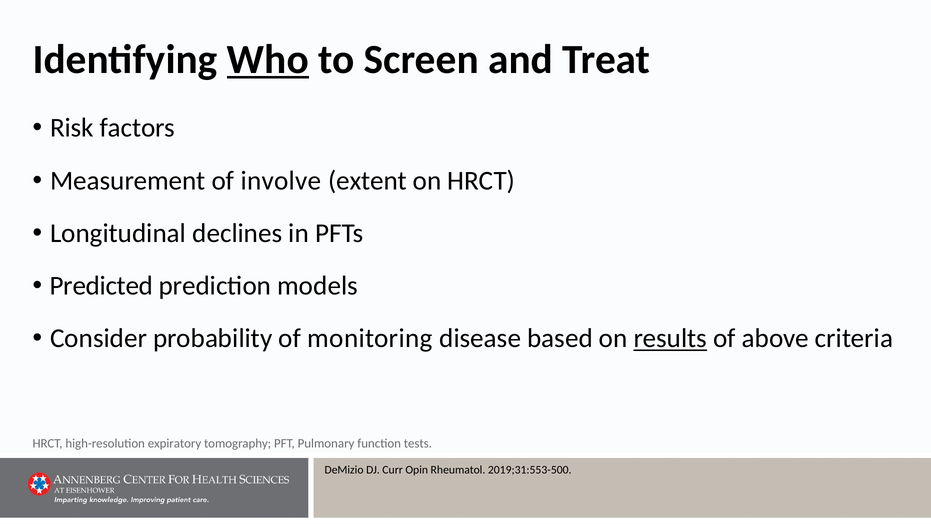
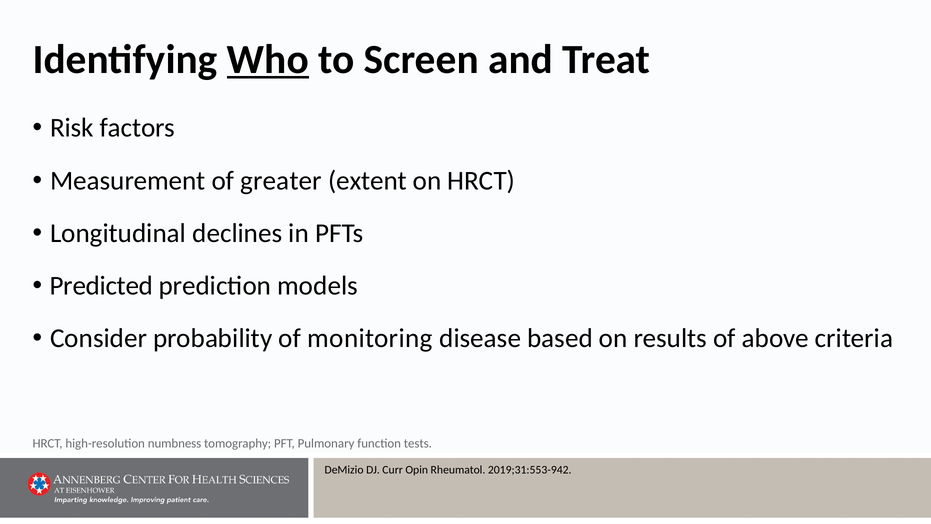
involve: involve -> greater (281, 181)
results underline: present -> none (670, 338)
expiratory: expiratory -> numbness (175, 443)
2019;31:553-500: 2019;31:553-500 -> 2019;31:553-942 (530, 470)
